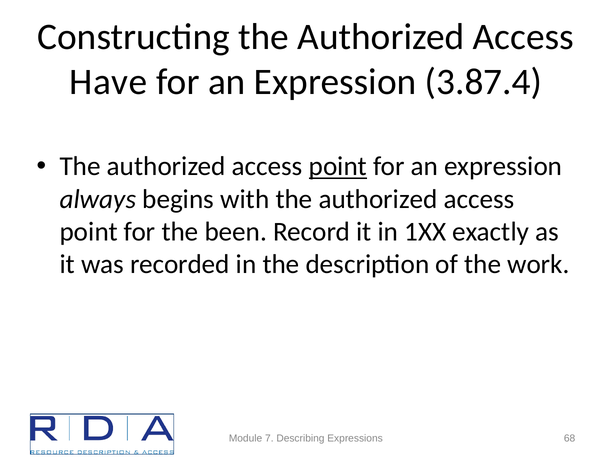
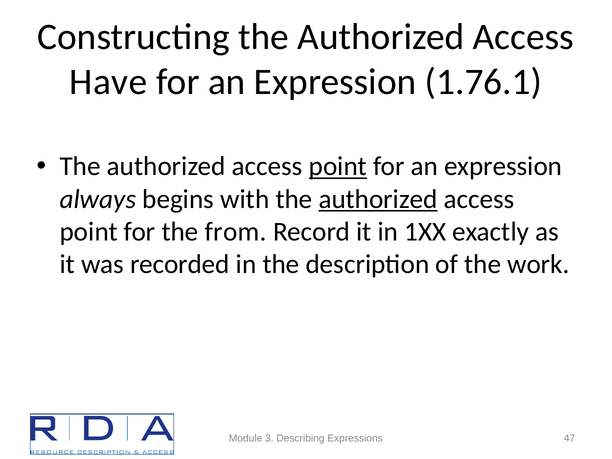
3.87.4: 3.87.4 -> 1.76.1 (483, 82)
authorized underline: none -> present (378, 199)
been: been -> from (236, 232)
7: 7 -> 3 (269, 438)
68: 68 -> 47 (570, 438)
